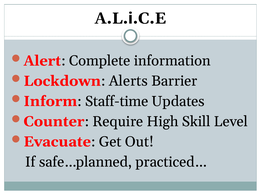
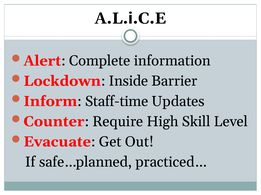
Alerts: Alerts -> Inside (128, 81)
